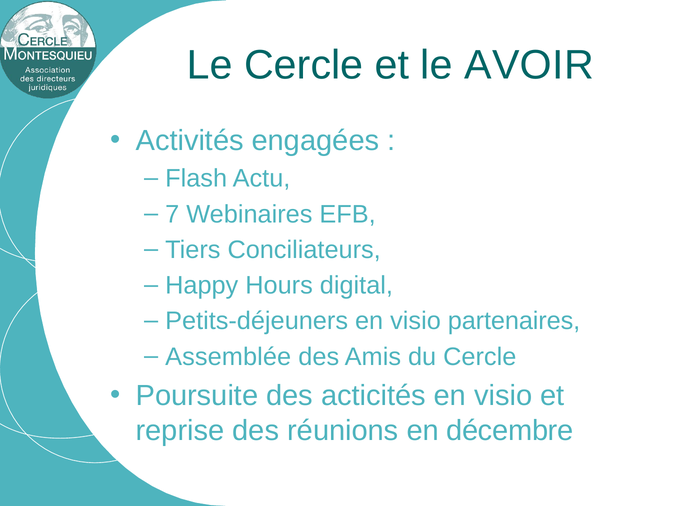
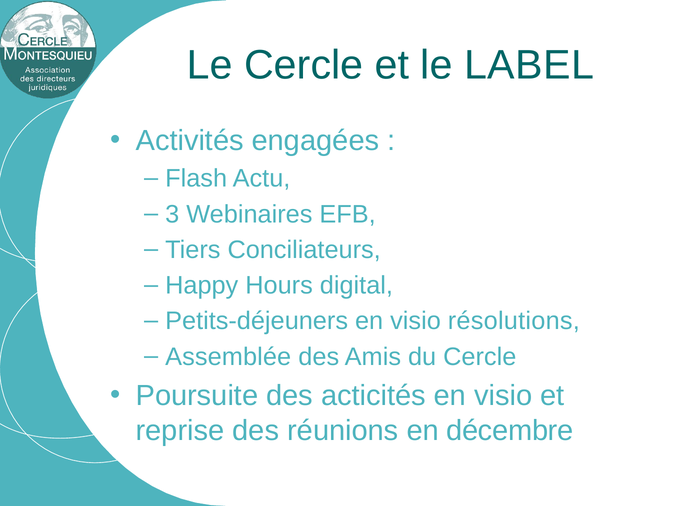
AVOIR: AVOIR -> LABEL (529, 65)
7: 7 -> 3 (172, 214)
partenaires: partenaires -> résolutions (514, 321)
